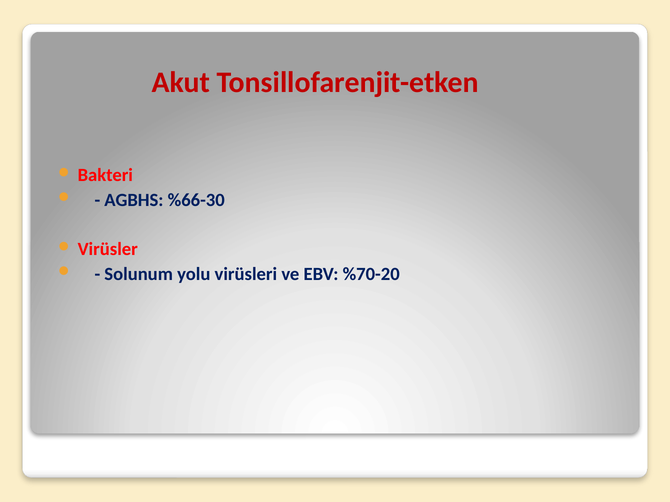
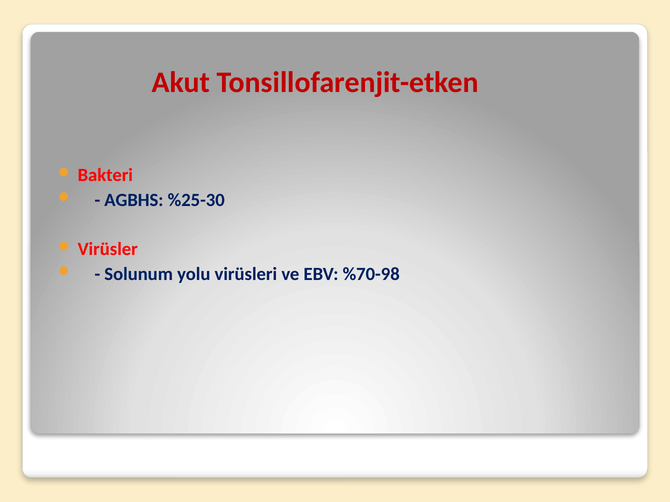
%66-30: %66-30 -> %25-30 (196, 200)
%70-20: %70-20 -> %70-98 (371, 274)
